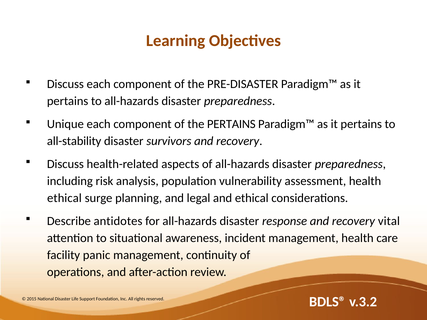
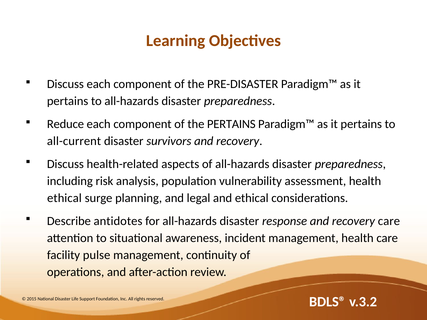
Unique: Unique -> Reduce (65, 124)
all-stability: all-stability -> all-current (74, 141)
recovery vital: vital -> care (389, 221)
panic: panic -> pulse (97, 255)
